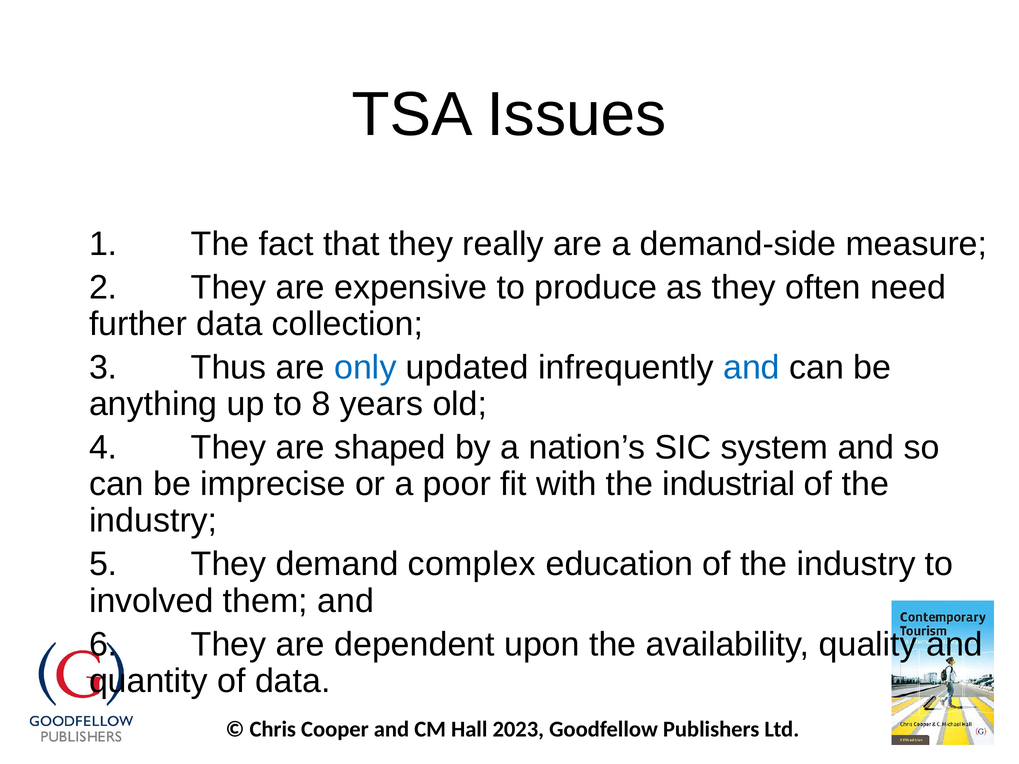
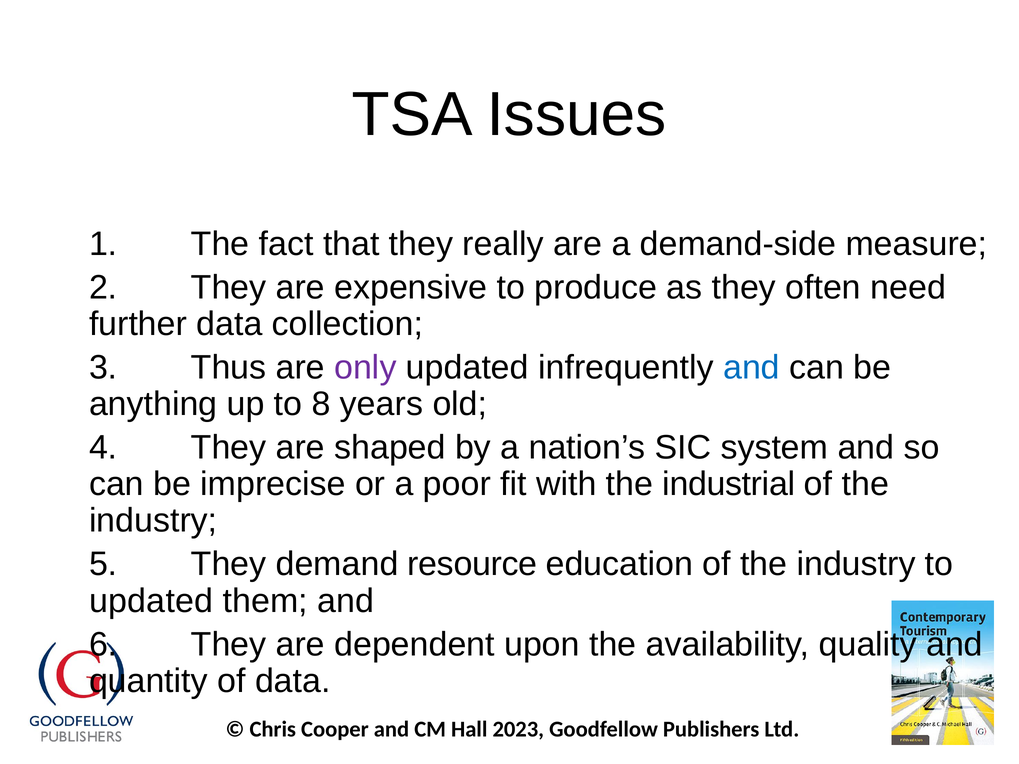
only colour: blue -> purple (365, 368)
complex: complex -> resource (472, 564)
involved: involved -> updated (151, 601)
